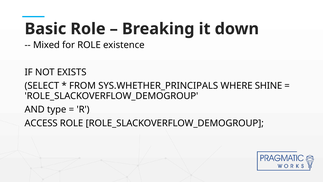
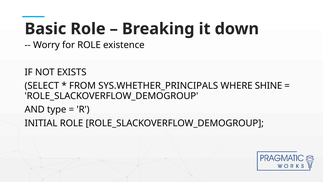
Mixed: Mixed -> Worry (46, 45)
ACCESS: ACCESS -> INITIAL (41, 123)
